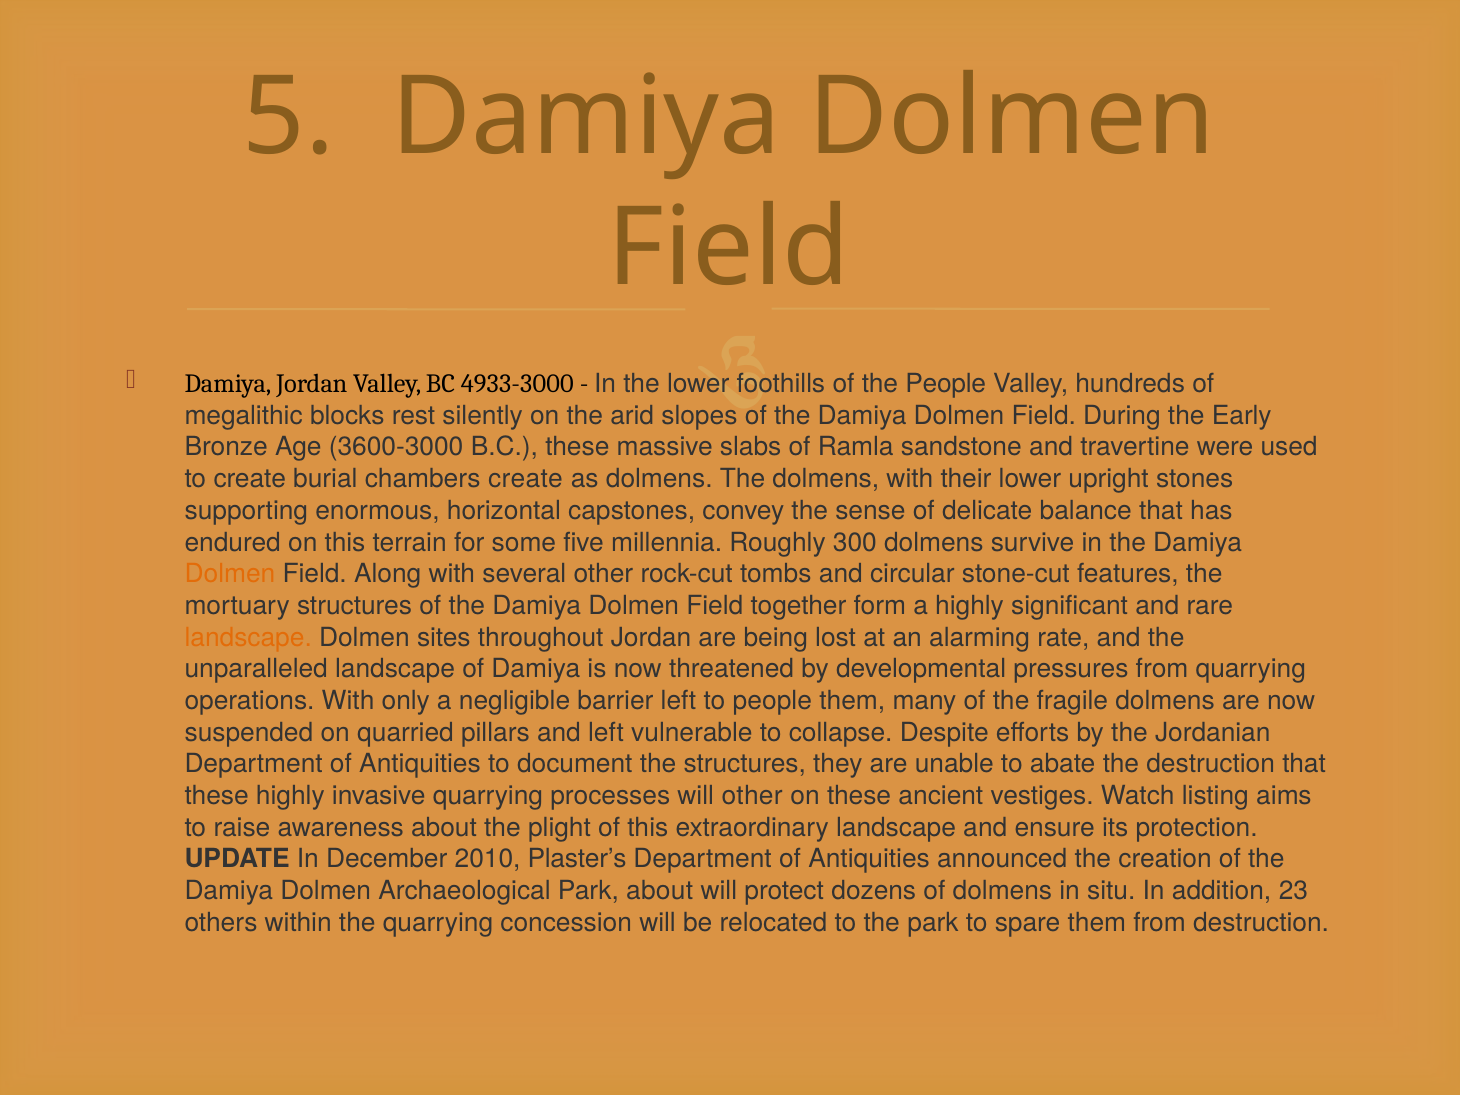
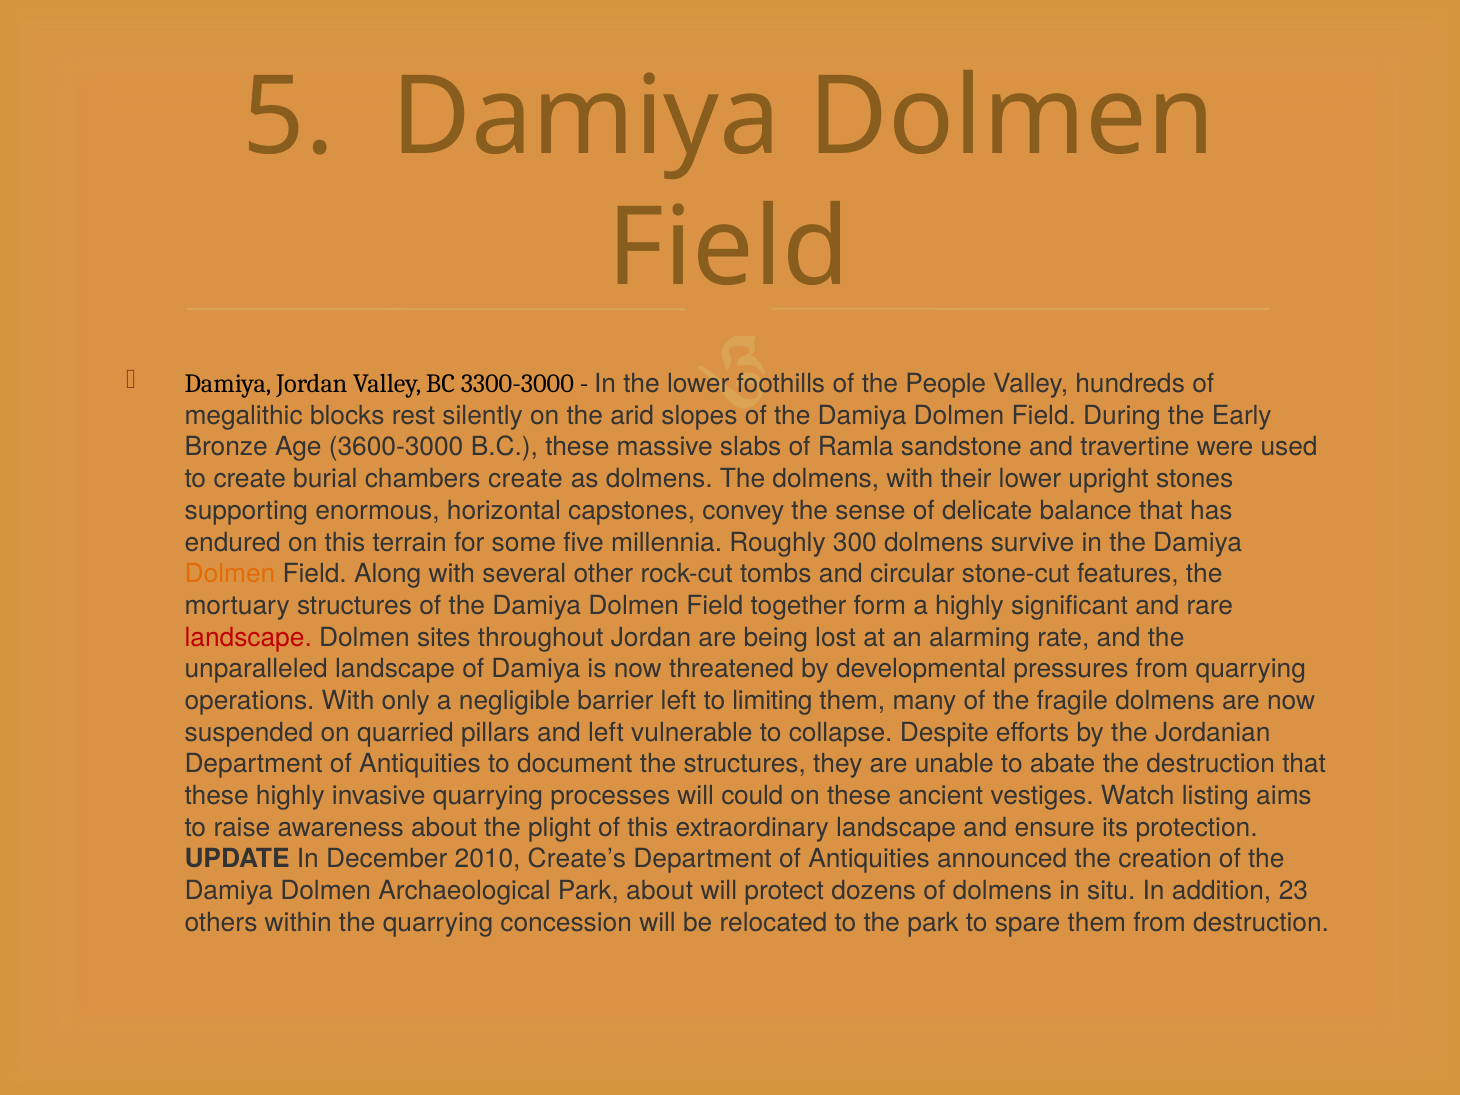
4933-3000: 4933-3000 -> 3300-3000 (517, 384)
landscape colour: orange -> red (248, 637)
to people: people -> limiting (772, 701)
will other: other -> could (752, 796)
Plaster’s: Plaster’s -> Create’s (577, 859)
